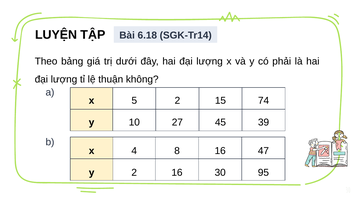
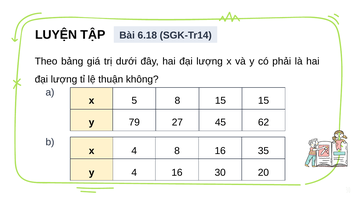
5 2: 2 -> 8 (177, 100)
15 74: 74 -> 15 (264, 100)
10: 10 -> 79 (134, 122)
39: 39 -> 62 (264, 122)
47: 47 -> 35 (263, 150)
y 2: 2 -> 4 (134, 172)
95: 95 -> 20 (263, 172)
